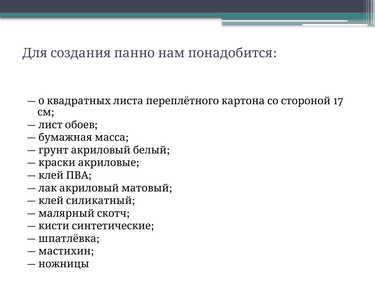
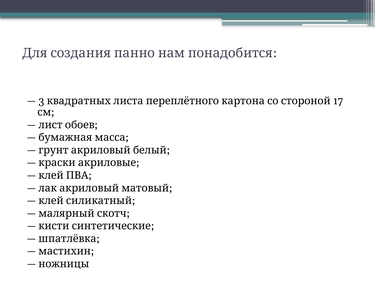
0: 0 -> 3 (41, 101)
